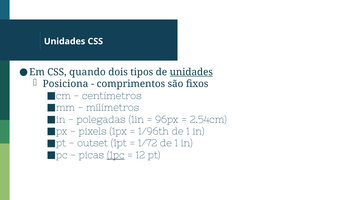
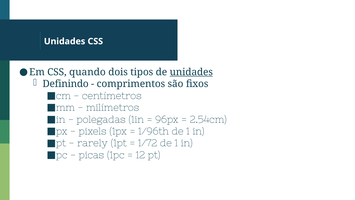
Posiciona: Posiciona -> Definindo (66, 84)
outset: outset -> rarely (92, 143)
1pc underline: present -> none (116, 155)
